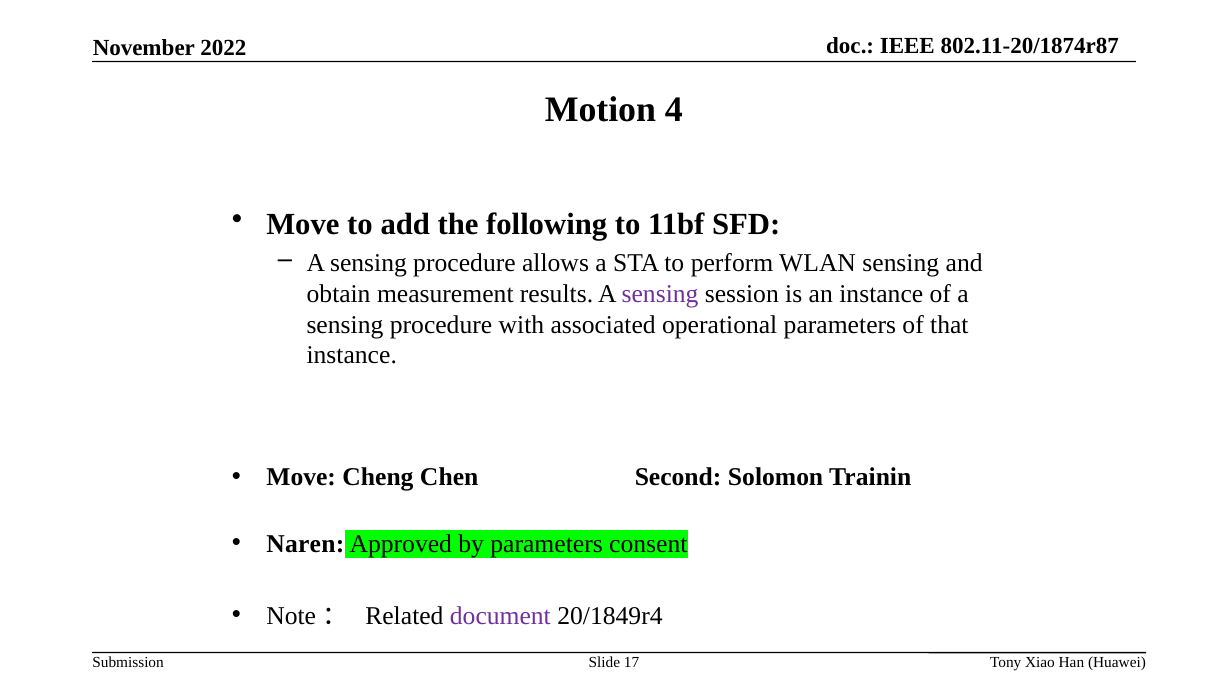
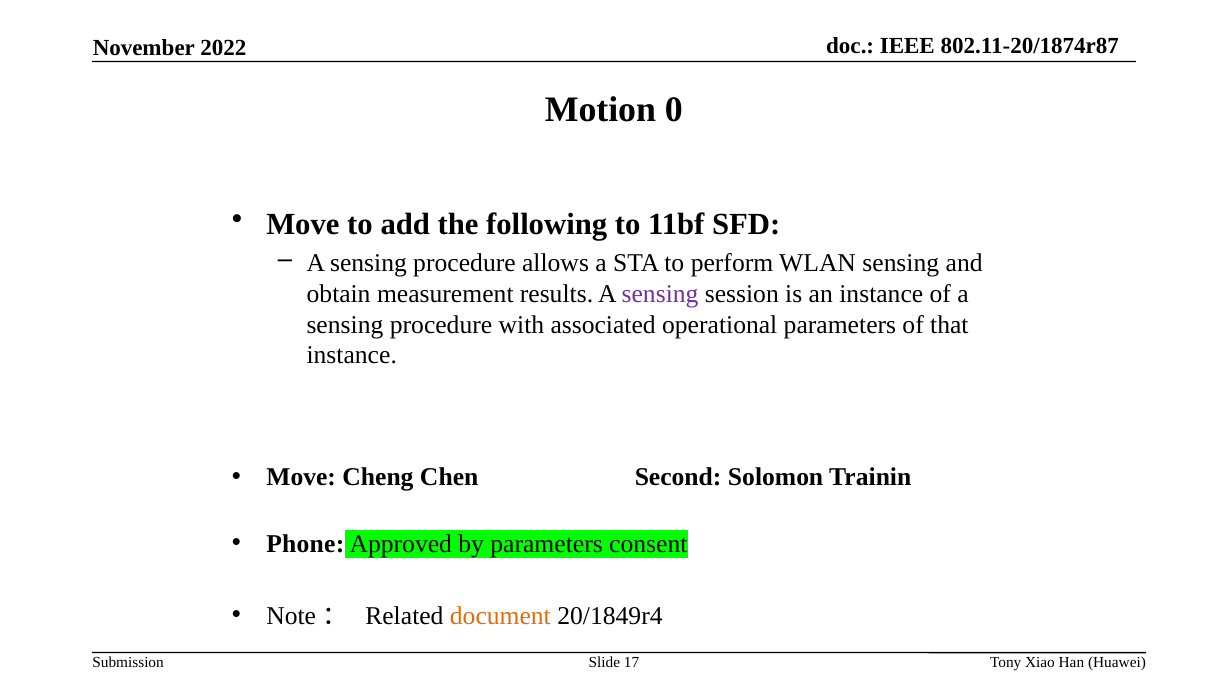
4: 4 -> 0 (674, 110)
Naren: Naren -> Phone (305, 544)
document colour: purple -> orange (500, 615)
